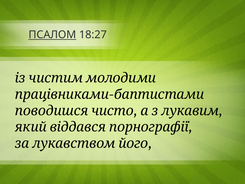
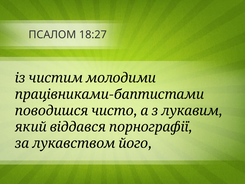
ПСАЛОМ underline: present -> none (52, 35)
